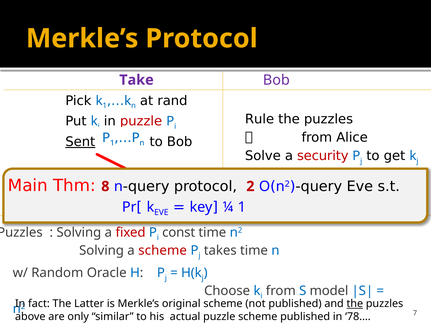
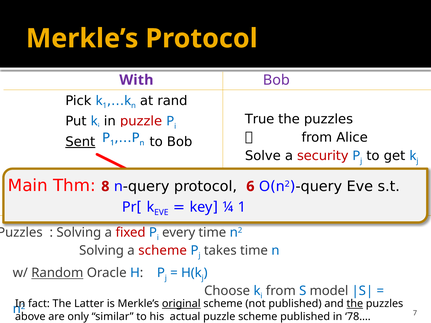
Take: Take -> With (136, 80)
Rule: Rule -> True (260, 119)
2: 2 -> 6 (250, 187)
const: const -> every (179, 233)
Random underline: none -> present (57, 273)
original underline: none -> present (181, 304)
